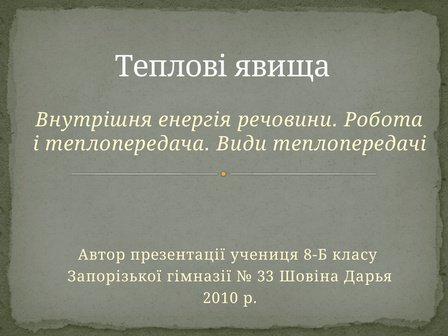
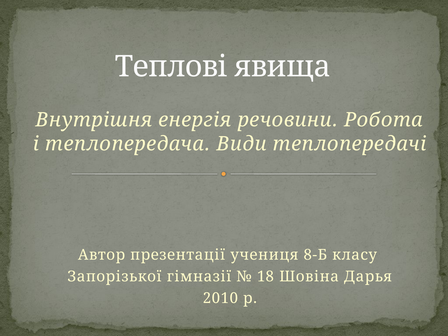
33: 33 -> 18 (265, 277)
